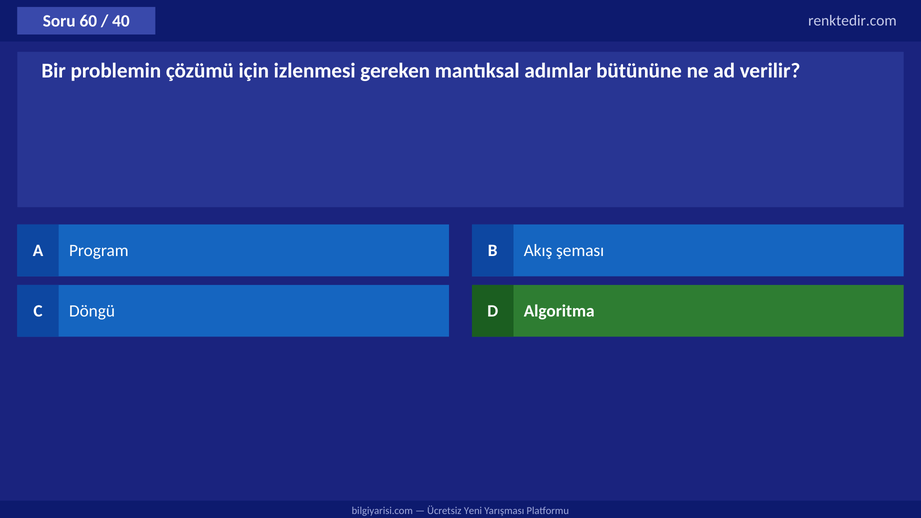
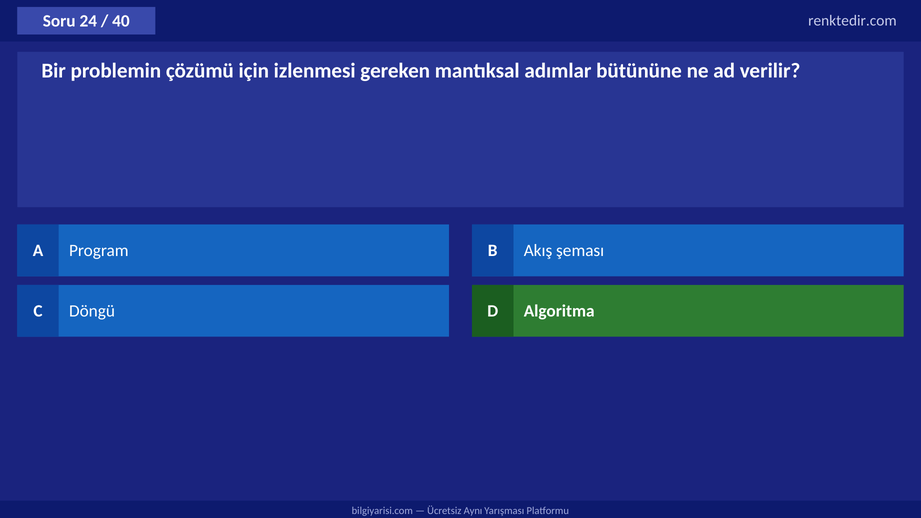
60: 60 -> 24 (88, 21)
Yeni: Yeni -> Aynı (473, 511)
